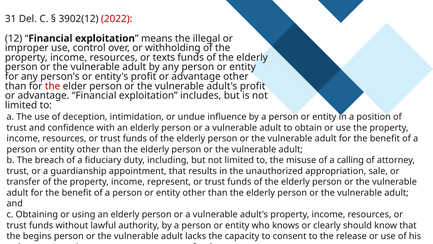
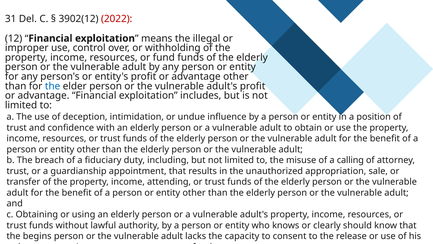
texts: texts -> fund (164, 57)
the colour: red -> blue (53, 86)
represent: represent -> attending (169, 182)
